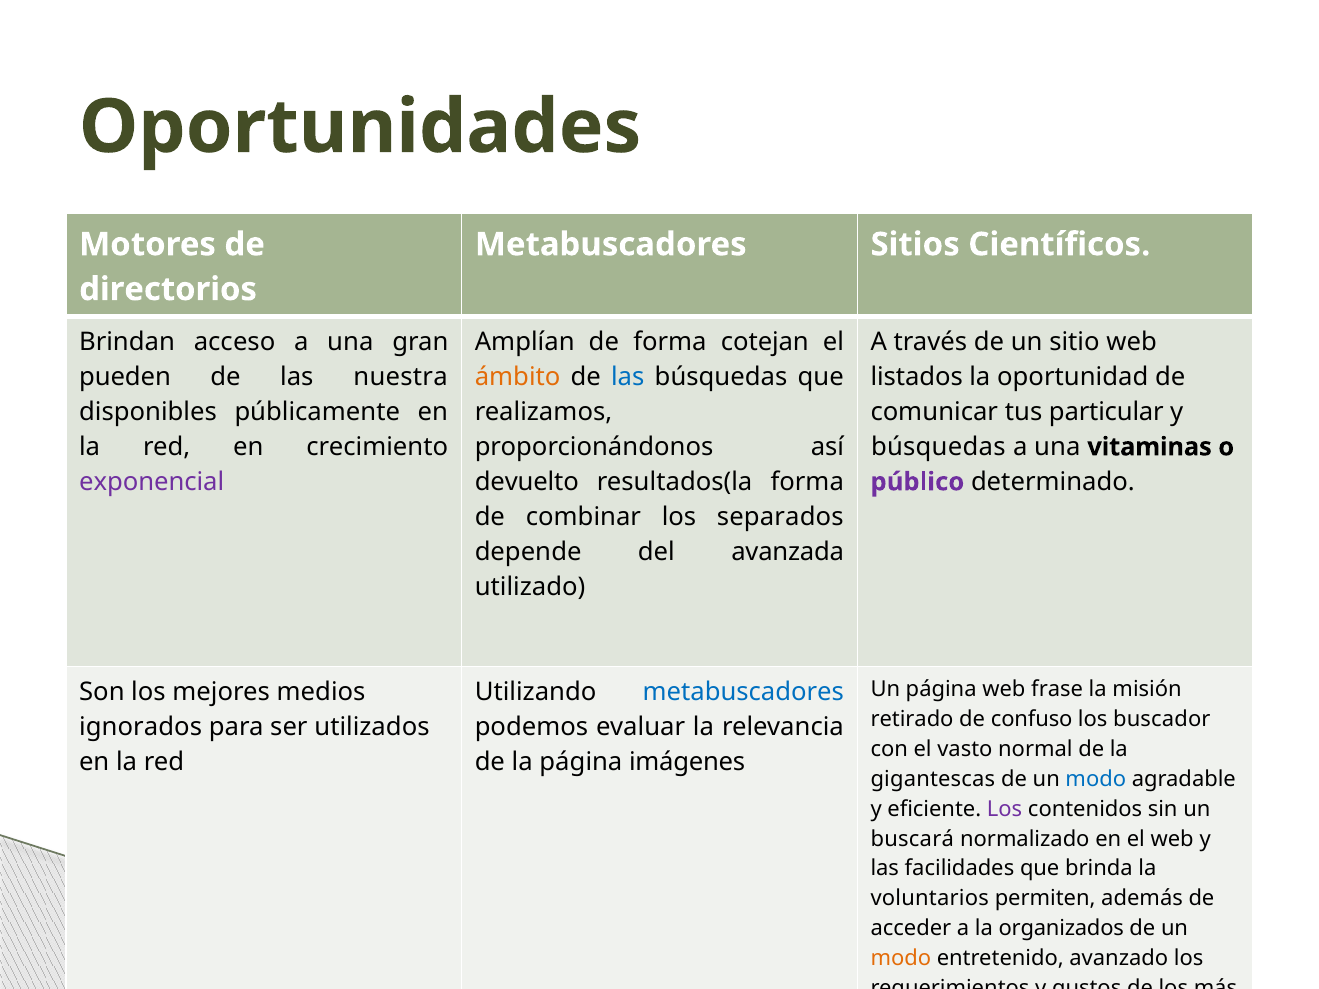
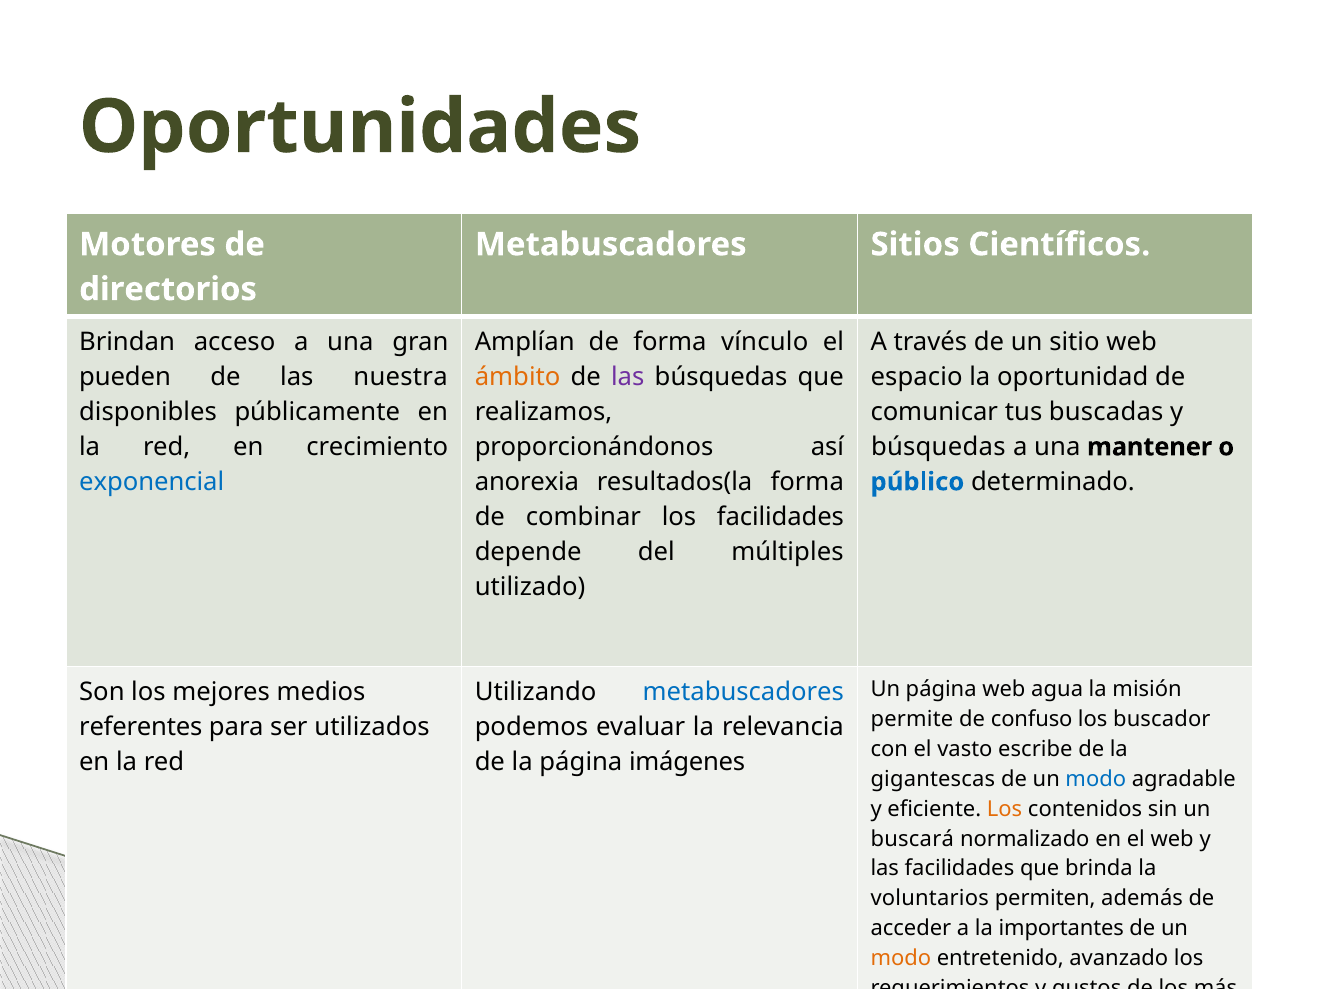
cotejan: cotejan -> vínculo (765, 342)
las colour: blue -> purple (628, 377)
listados: listados -> espacio (917, 377)
particular: particular -> buscadas (1106, 412)
vitaminas: vitaminas -> mantener (1150, 447)
exponencial colour: purple -> blue (152, 482)
devuelto: devuelto -> anorexia (527, 482)
público colour: purple -> blue (917, 482)
los separados: separados -> facilidades (780, 517)
avanzada: avanzada -> múltiples (787, 552)
frase: frase -> agua (1057, 689)
retirado: retirado -> permite (912, 719)
ignorados: ignorados -> referentes (141, 727)
normal: normal -> escribe (1035, 749)
Los colour: purple -> orange (1005, 809)
organizados: organizados -> importantes (1061, 929)
